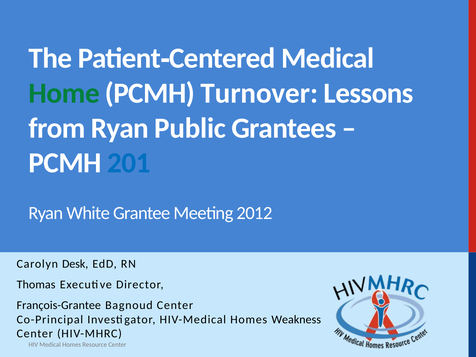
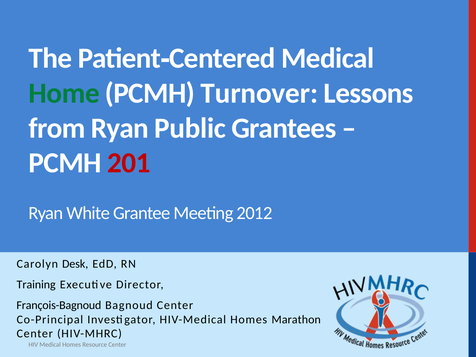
201 colour: blue -> red (129, 163)
Thomas: Thomas -> Training (36, 285)
François-Grantee: François-Grantee -> François-Bagnoud (59, 305)
Weakness: Weakness -> Marathon (296, 319)
